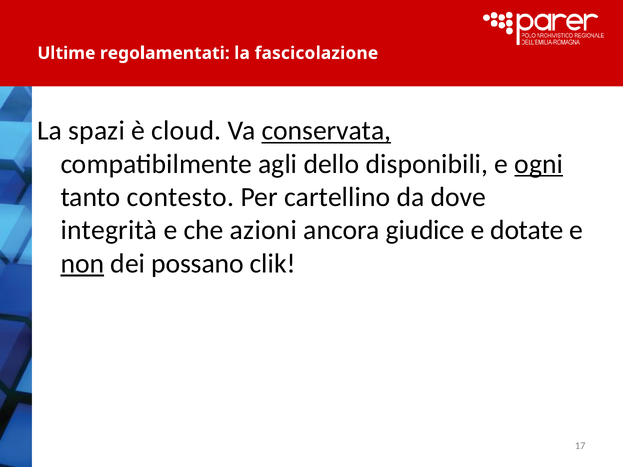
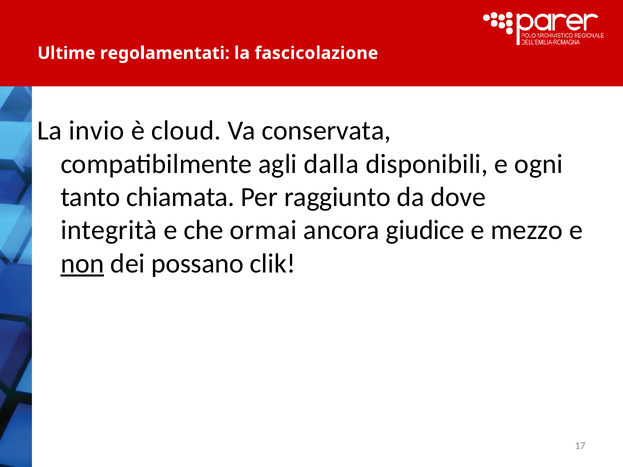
spazi: spazi -> invio (97, 131)
conservata underline: present -> none (326, 131)
dello: dello -> dalla (331, 164)
ogni underline: present -> none (539, 164)
contesto: contesto -> chiamata (181, 197)
cartellino: cartellino -> raggiunto (337, 197)
azioni: azioni -> ormai (263, 230)
dotate: dotate -> mezzo (527, 230)
